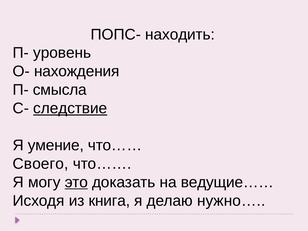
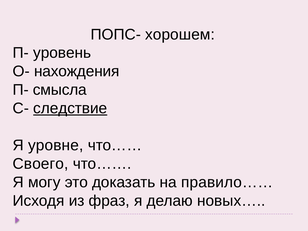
находить: находить -> хорошем (180, 34)
умение: умение -> уровне (56, 145)
это underline: present -> none (76, 182)
ведущие……: ведущие…… -> правило…… (227, 182)
книга: книга -> фраз (109, 201)
нужно…: нужно… -> новых… (231, 201)
